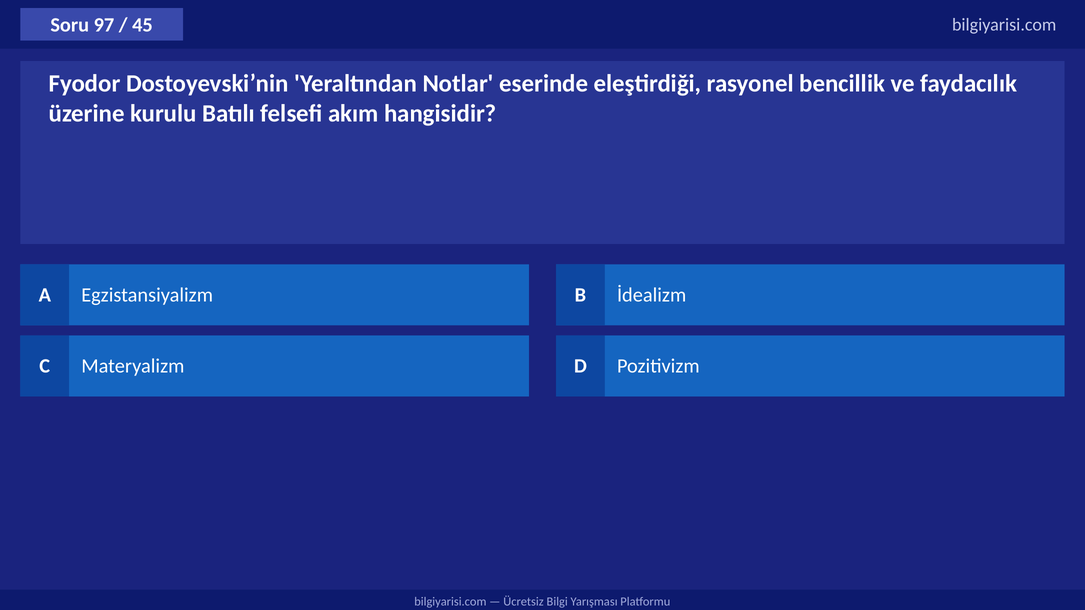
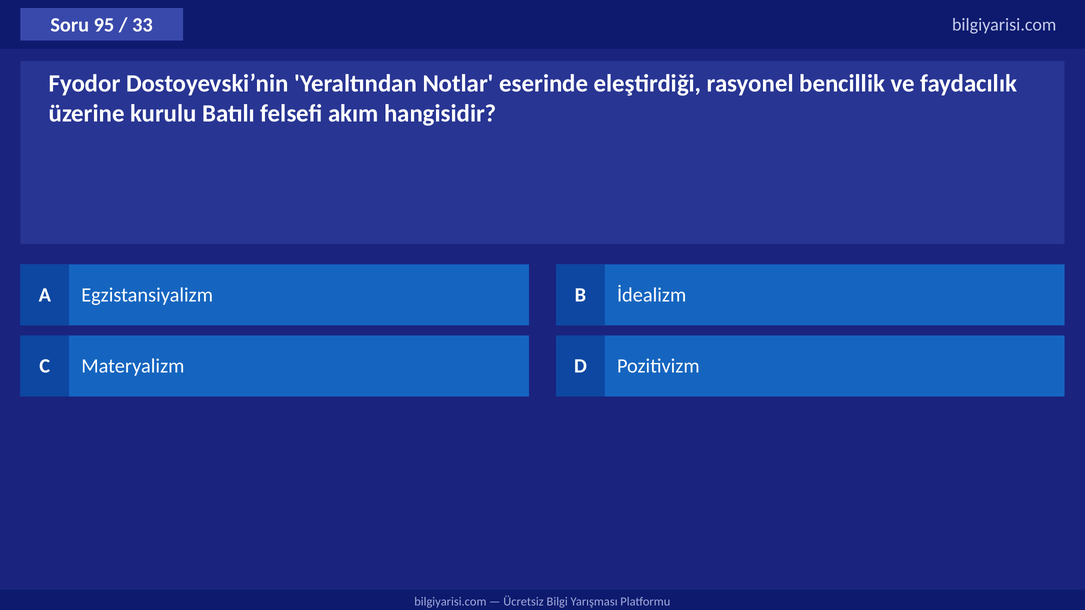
97: 97 -> 95 (104, 25)
45: 45 -> 33 (142, 25)
